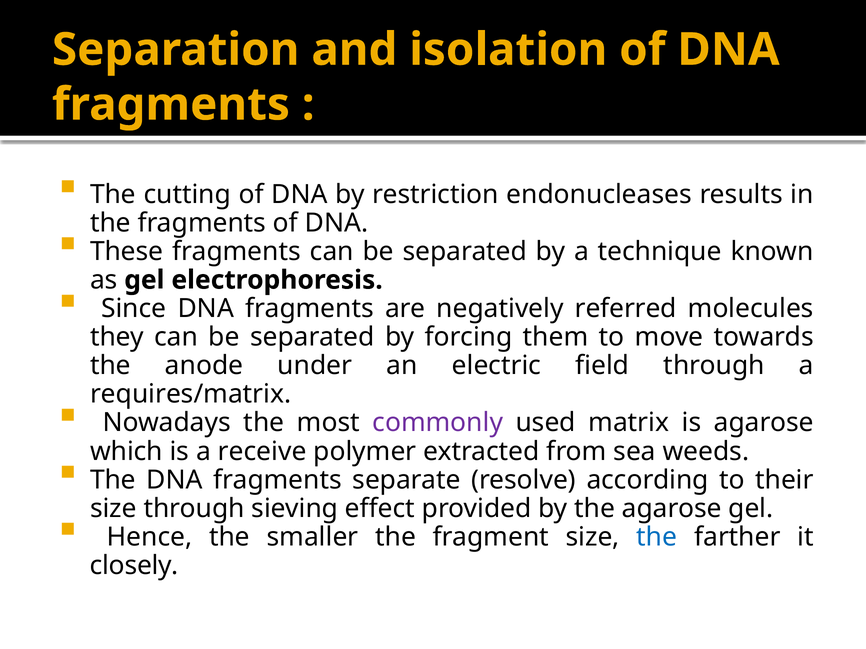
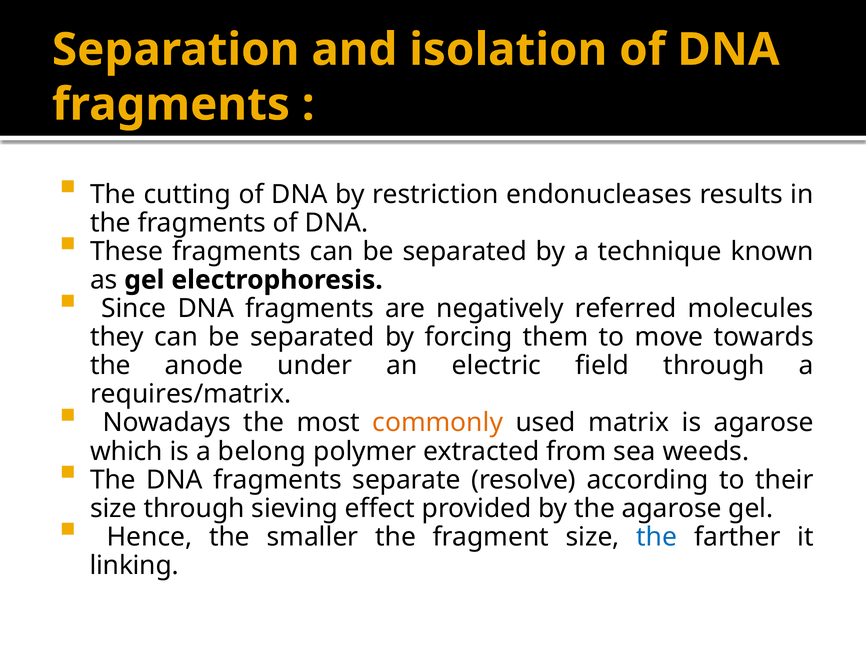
commonly colour: purple -> orange (438, 423)
receive: receive -> belong (262, 452)
closely: closely -> linking (134, 566)
